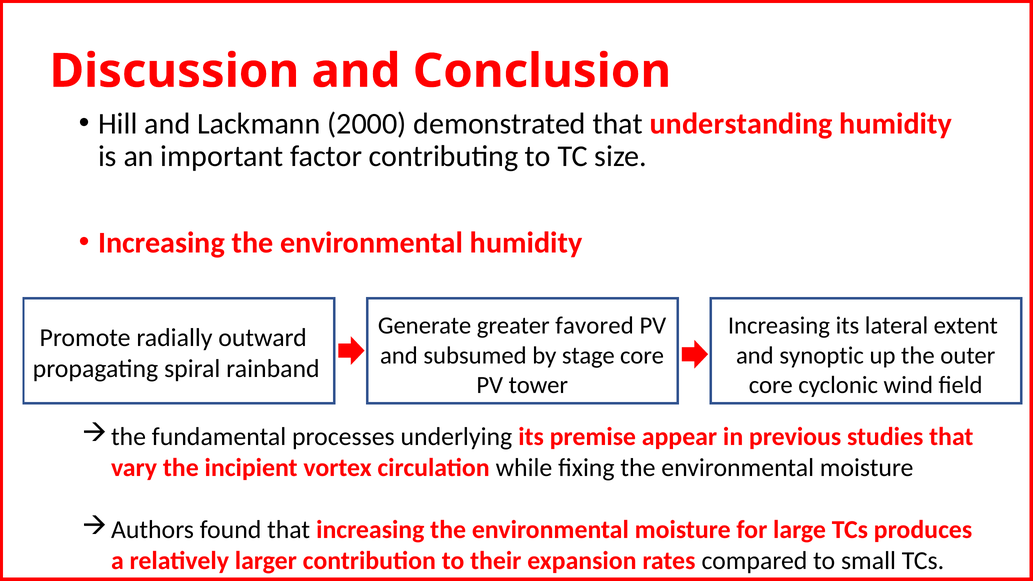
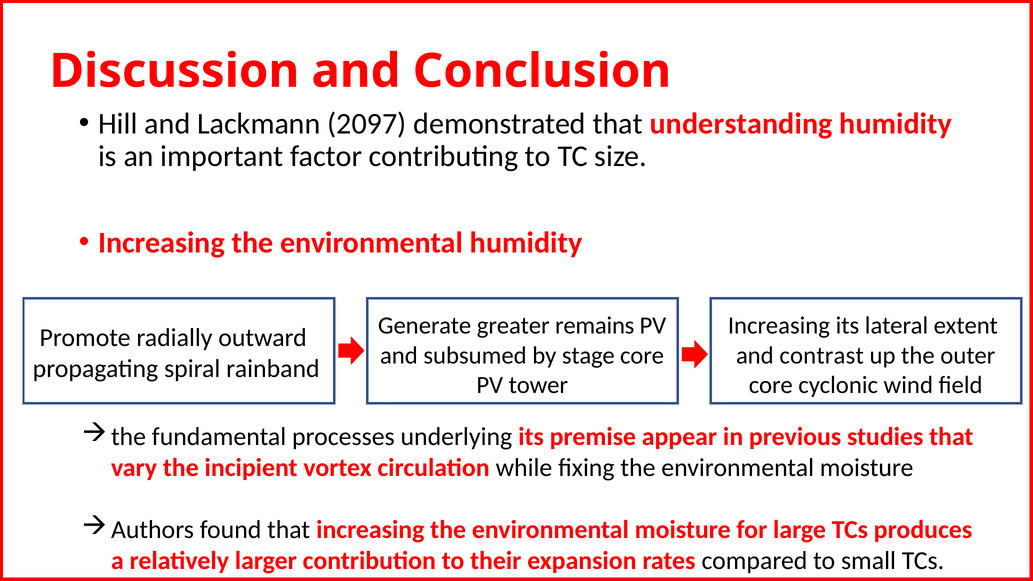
2000: 2000 -> 2097 (367, 124)
favored: favored -> remains (595, 326)
synoptic: synoptic -> contrast (822, 356)
